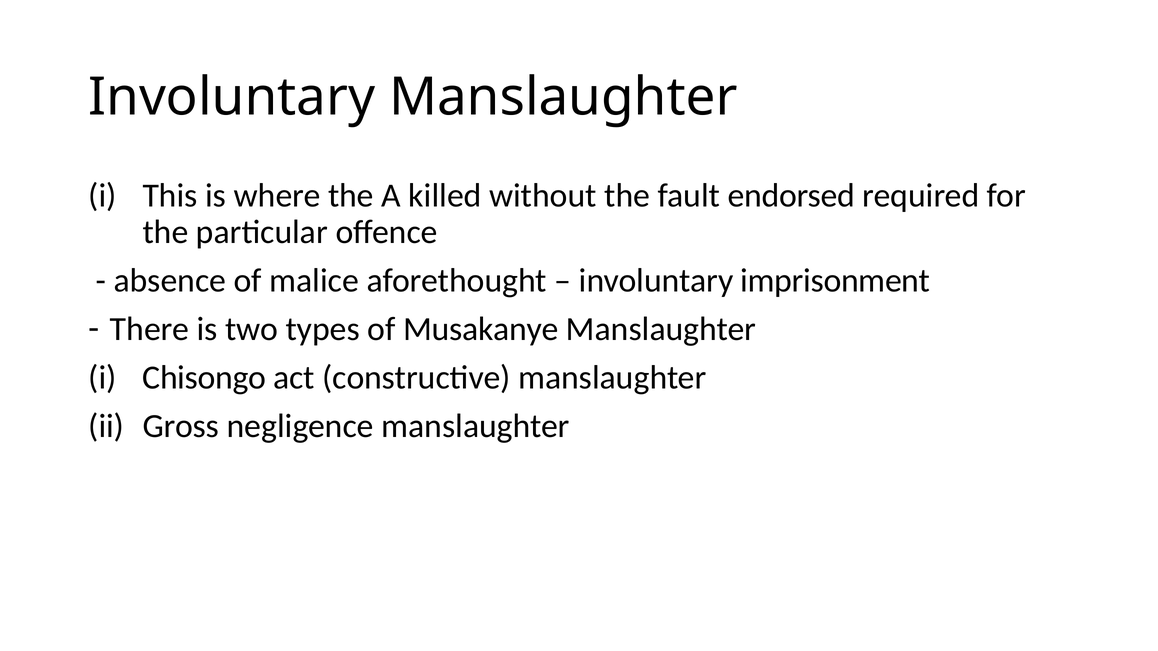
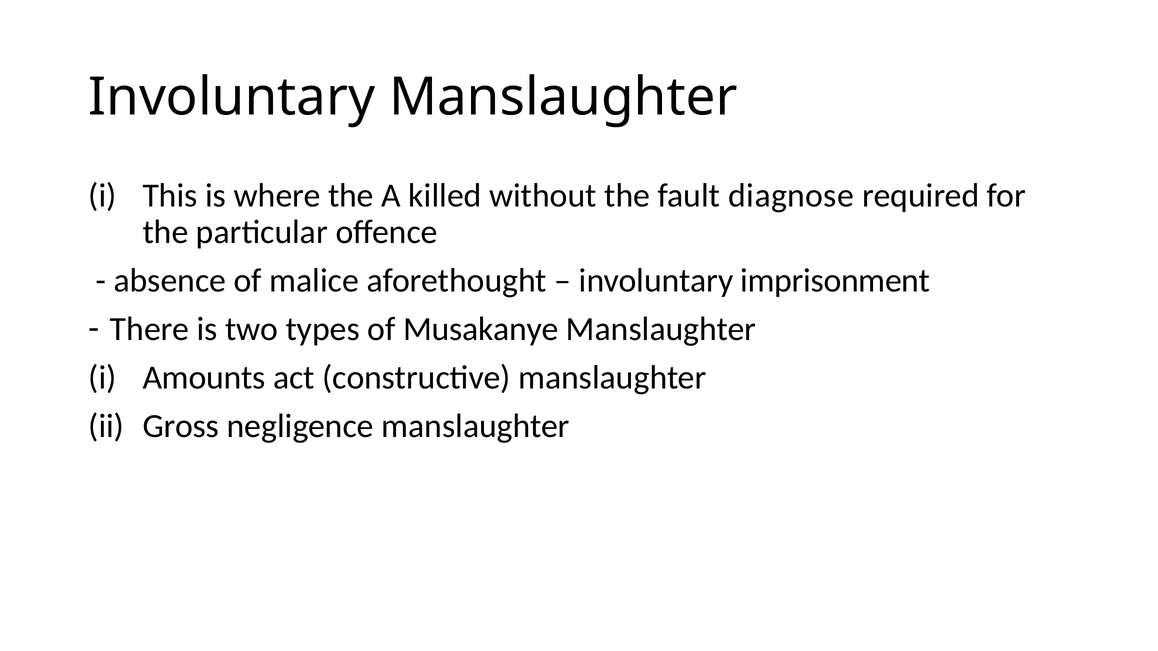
endorsed: endorsed -> diagnose (791, 196)
Chisongo: Chisongo -> Amounts (204, 378)
